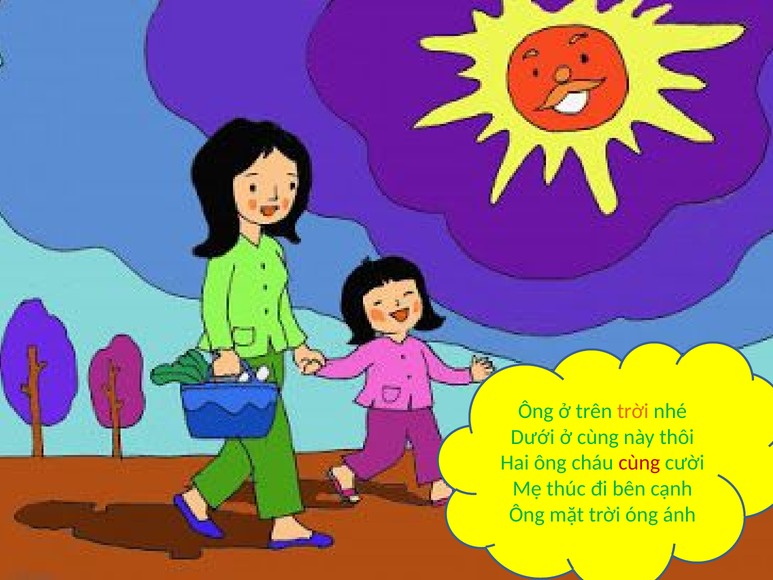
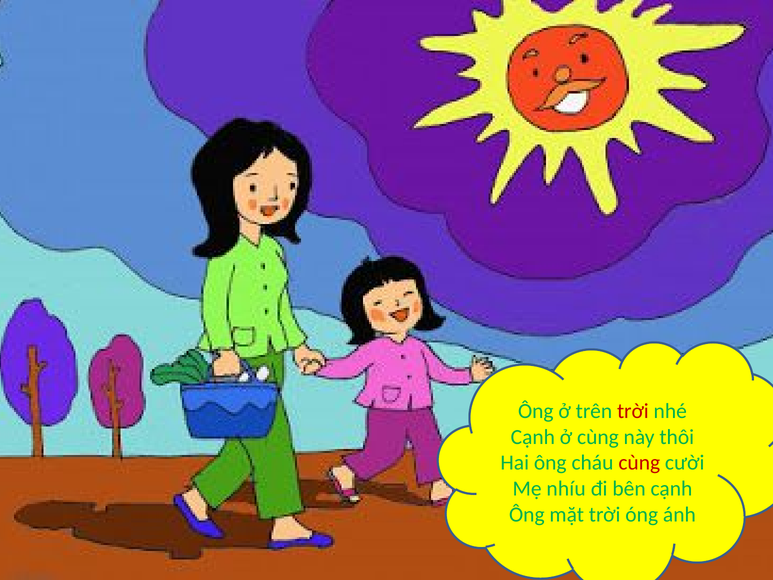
trời colour: orange -> red (633, 411)
Dưới: Dưới -> Cạnh (533, 437)
thúc: thúc -> nhíu (566, 488)
